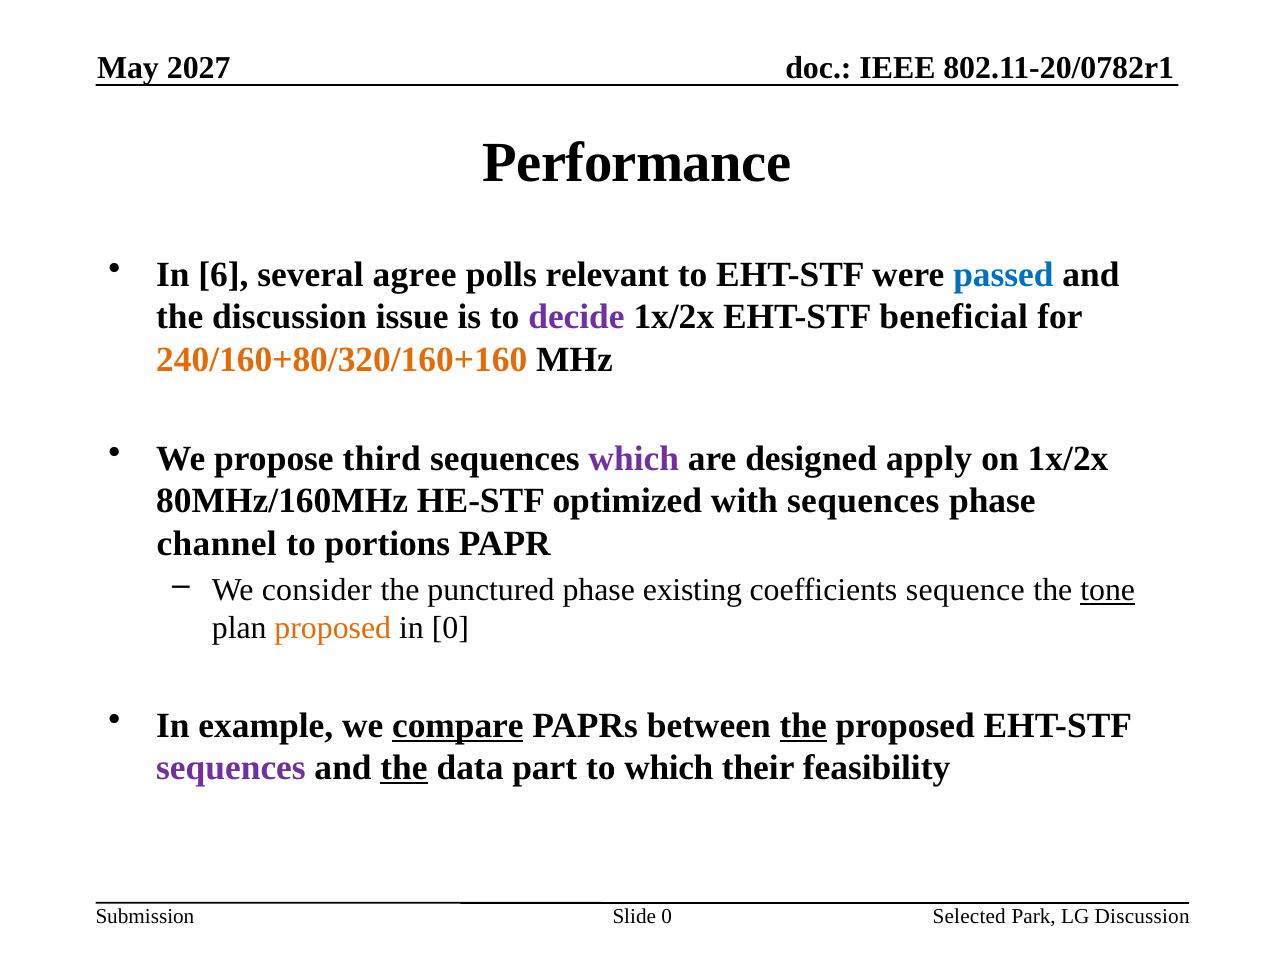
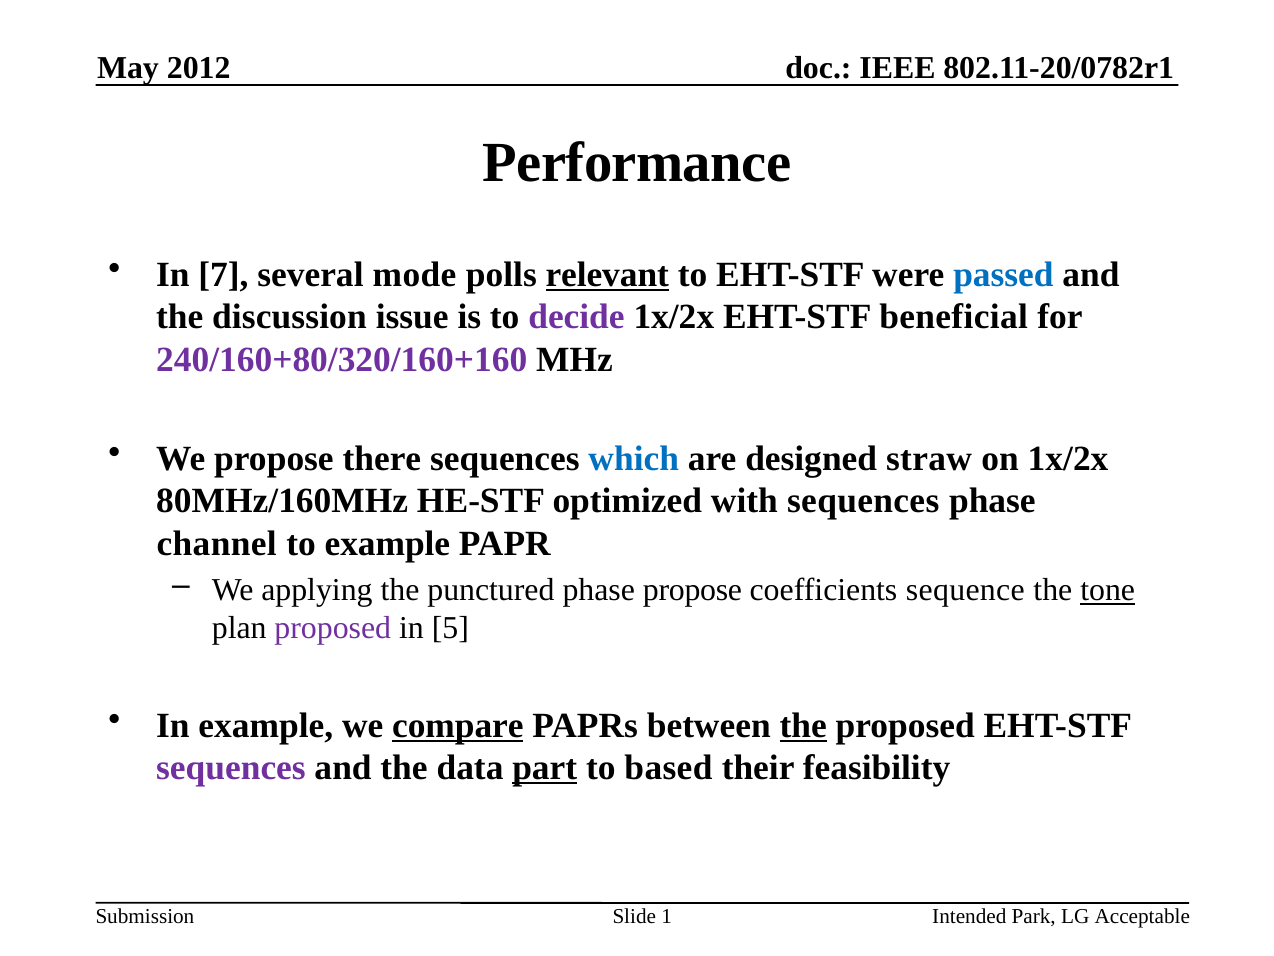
2027: 2027 -> 2012 (199, 68)
6: 6 -> 7 (223, 274)
agree: agree -> mode (415, 274)
relevant underline: none -> present (607, 274)
240/160+80/320/160+160 colour: orange -> purple (342, 359)
third: third -> there (382, 458)
which colour: purple -> blue (634, 458)
apply: apply -> straw (929, 458)
to portions: portions -> example (387, 543)
consider: consider -> applying (317, 590)
phase existing: existing -> propose (692, 590)
proposed colour: orange -> purple (333, 628)
in 0: 0 -> 5 (450, 628)
the underline: present -> none (404, 768)
part underline: none -> present (545, 768)
to which: which -> based (668, 768)
Slide 0: 0 -> 1 (667, 916)
Selected: Selected -> Intended (969, 916)
LG Discussion: Discussion -> Acceptable (1142, 916)
